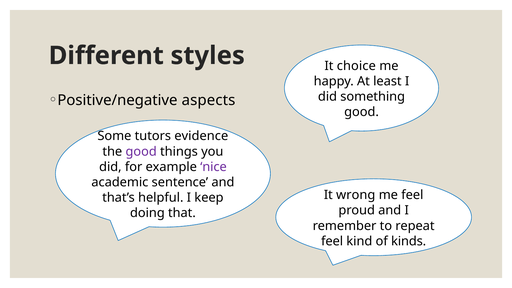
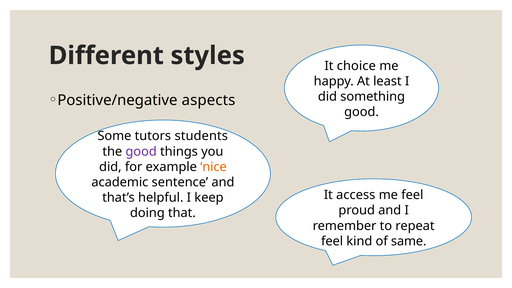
evidence: evidence -> students (201, 136)
nice colour: purple -> orange (213, 167)
wrong: wrong -> access (356, 195)
kinds: kinds -> same (409, 241)
